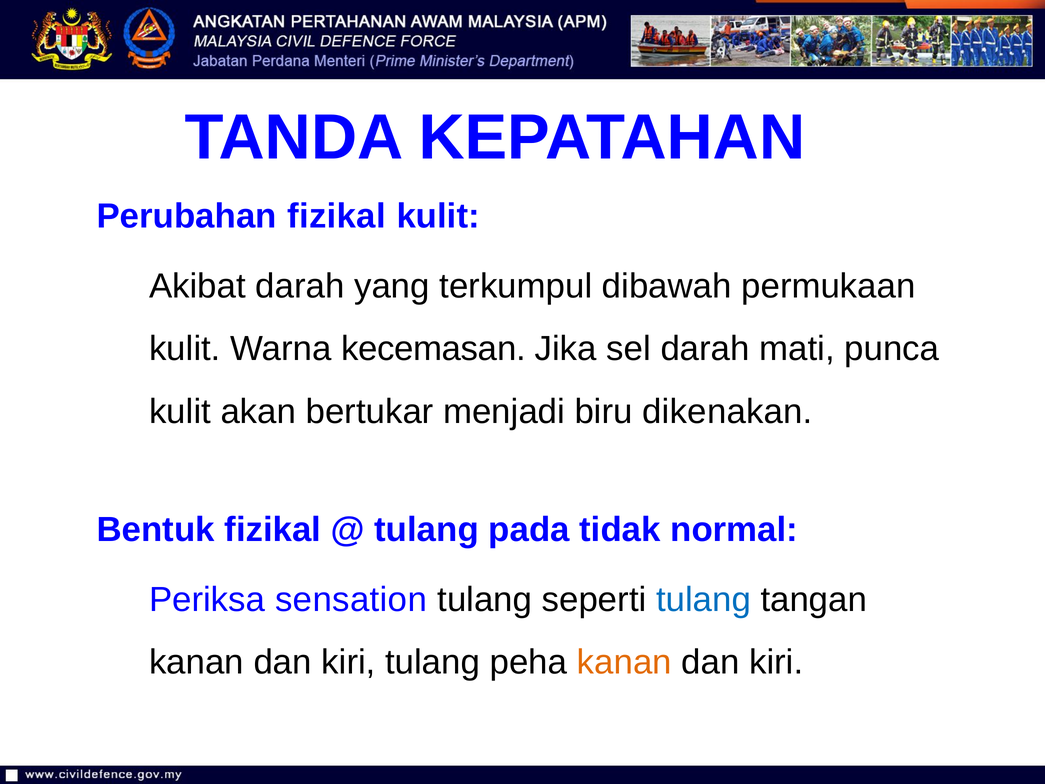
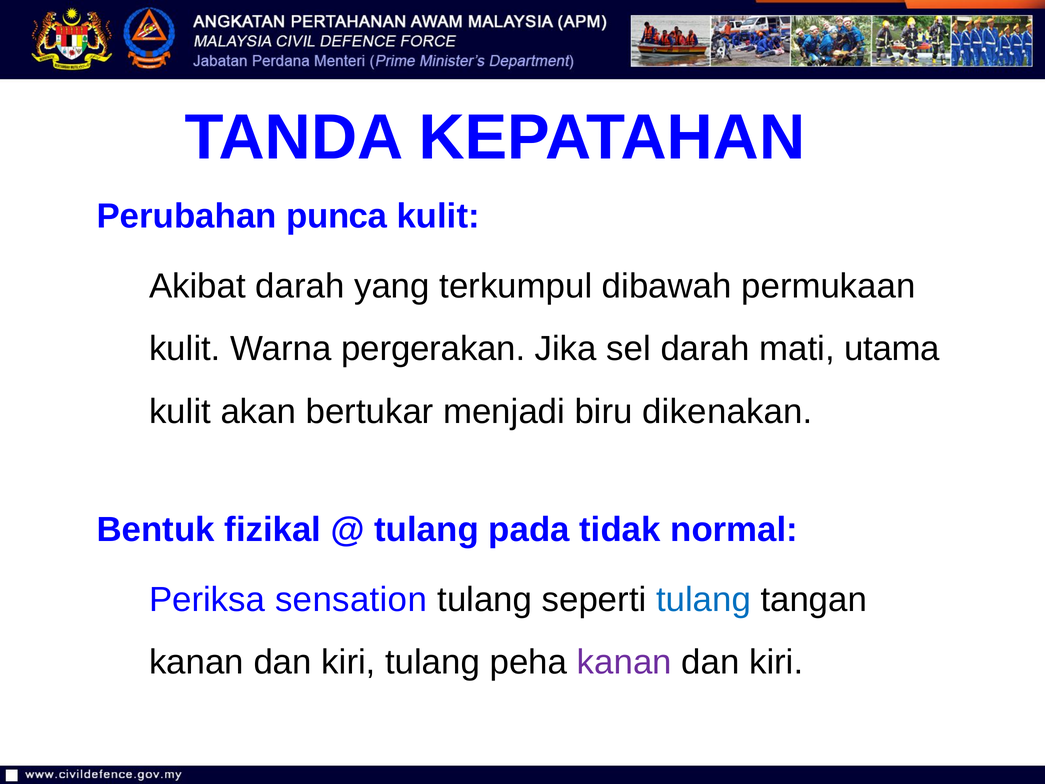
Perubahan fizikal: fizikal -> punca (337, 216)
kecemasan: kecemasan -> pergerakan (433, 349)
punca: punca -> utama (892, 349)
kanan colour: orange -> purple (624, 662)
